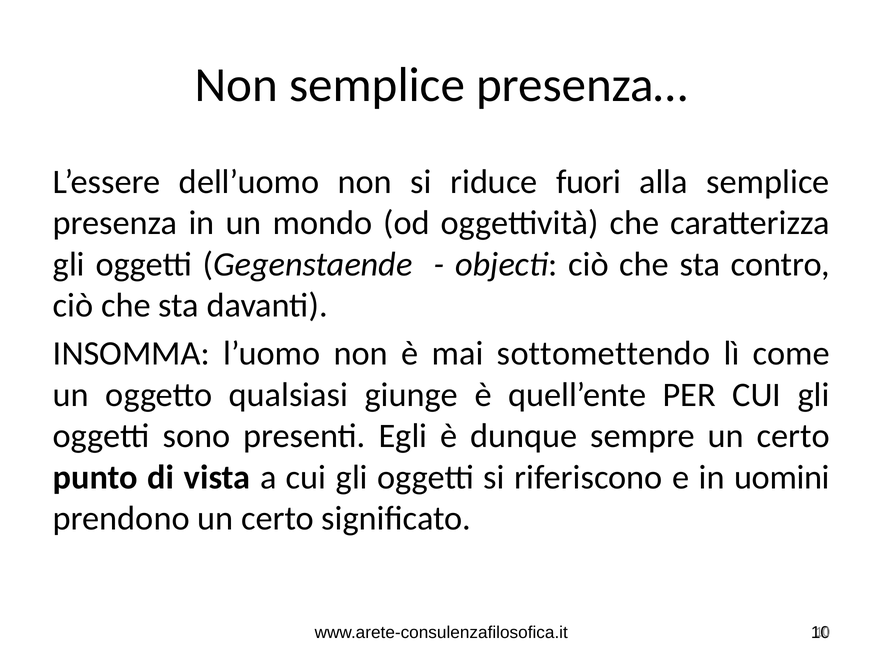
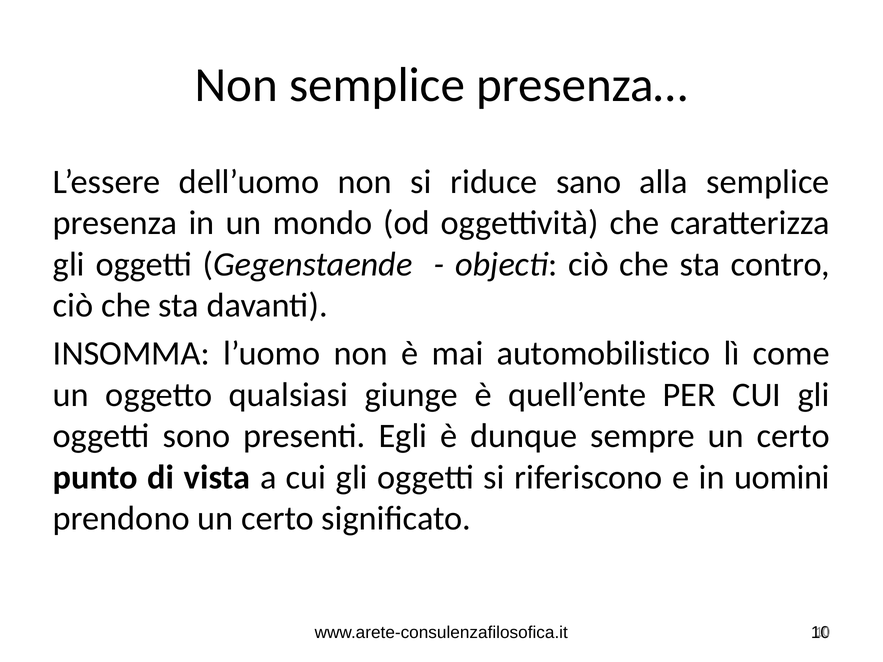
fuori: fuori -> sano (589, 182)
sottomettendo: sottomettendo -> automobilistico (604, 354)
